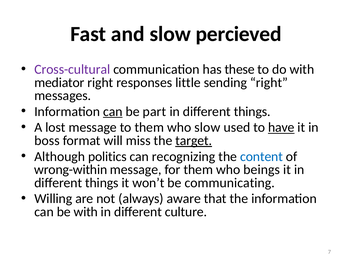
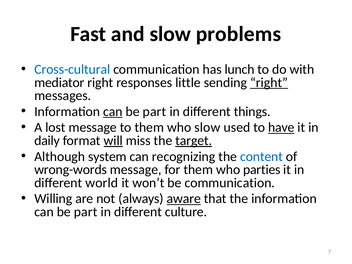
percieved: percieved -> problems (238, 34)
Cross-cultural colour: purple -> blue (72, 69)
these: these -> lunch (240, 69)
right underline: none -> present (269, 83)
boss: boss -> daily (47, 141)
will underline: none -> present (113, 141)
politics: politics -> system (107, 157)
wrong-within: wrong-within -> wrong-words (71, 170)
beings: beings -> parties (262, 170)
things: things -> world (102, 183)
be communicating: communicating -> communication (230, 183)
aware underline: none -> present (184, 199)
with: with -> part (86, 212)
